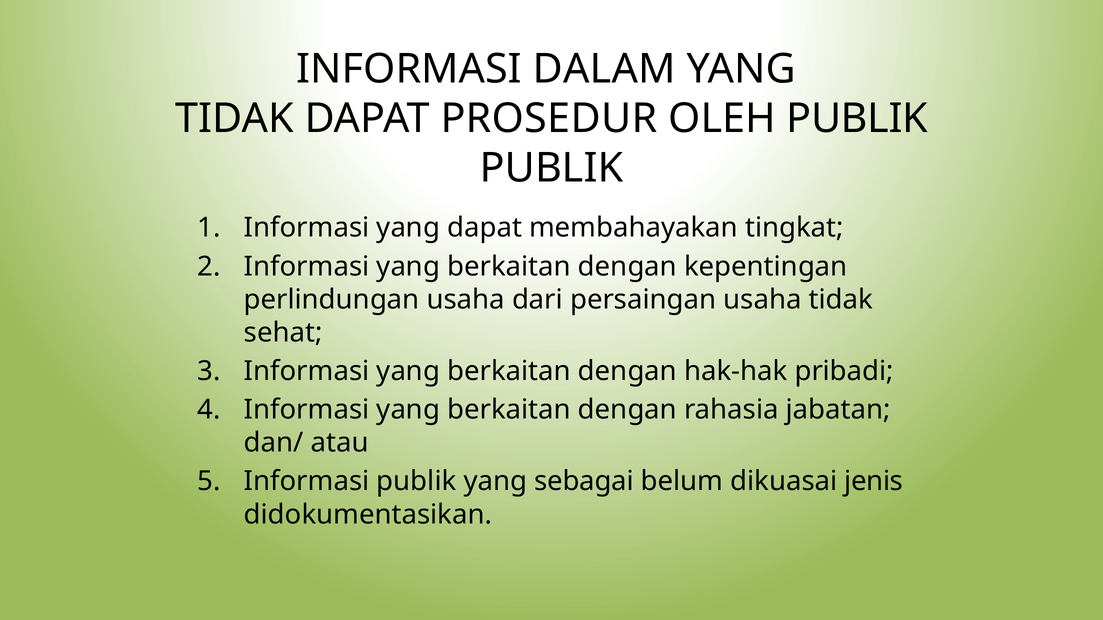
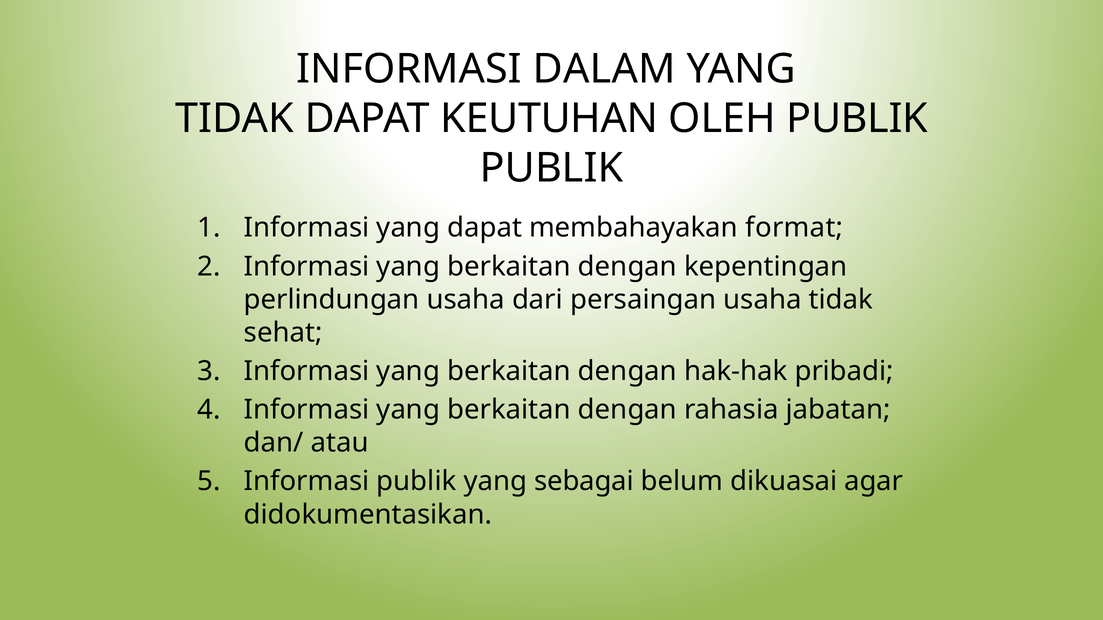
PROSEDUR: PROSEDUR -> KEUTUHAN (549, 119)
tingkat: tingkat -> format (794, 228)
jenis: jenis -> agar (874, 482)
